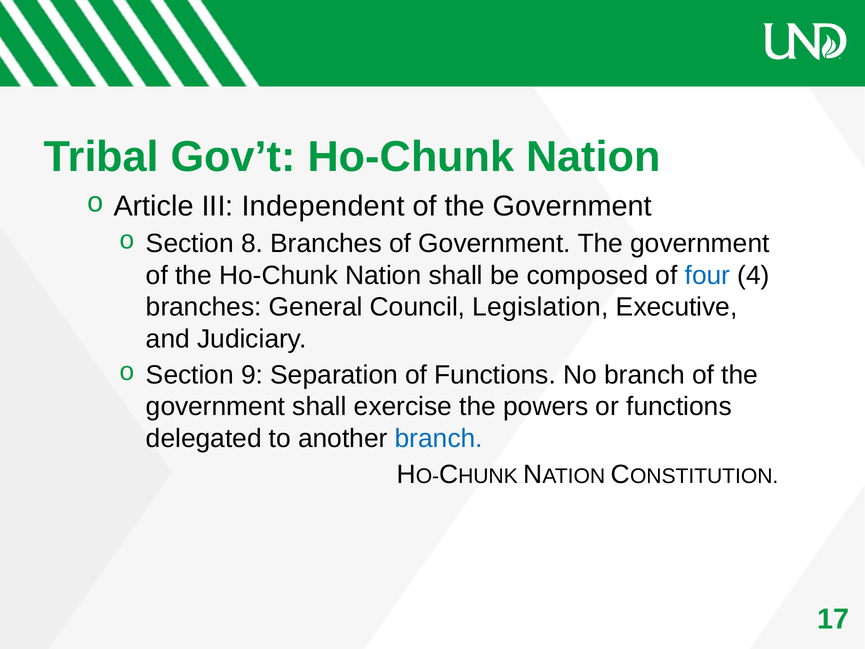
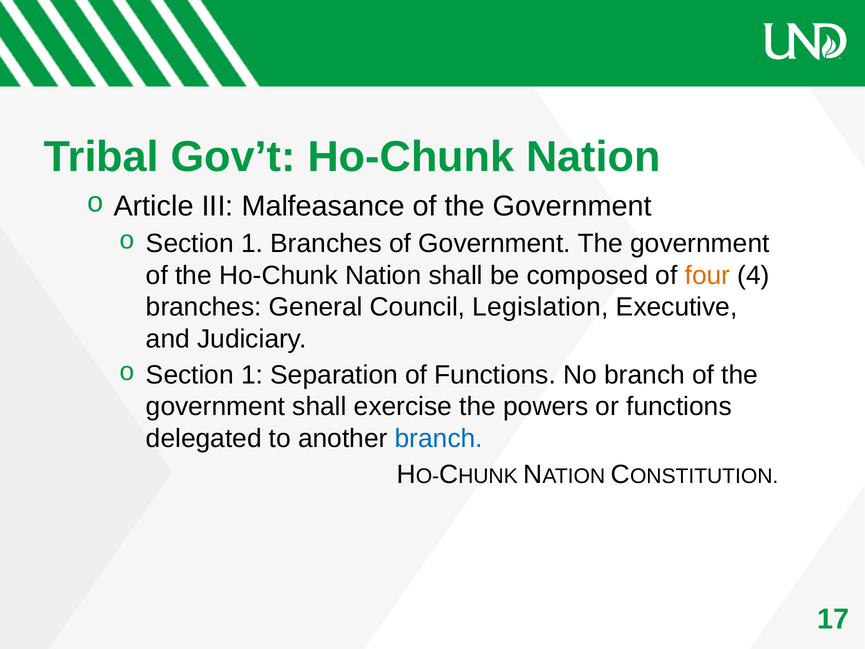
Independent: Independent -> Malfeasance (323, 206)
8: 8 -> 1 (252, 244)
four colour: blue -> orange (708, 275)
9: 9 -> 1 (252, 375)
